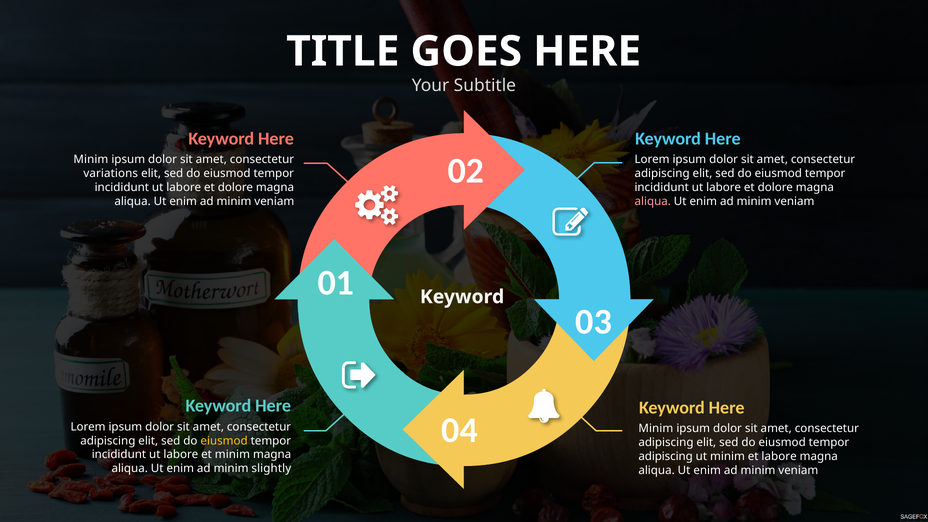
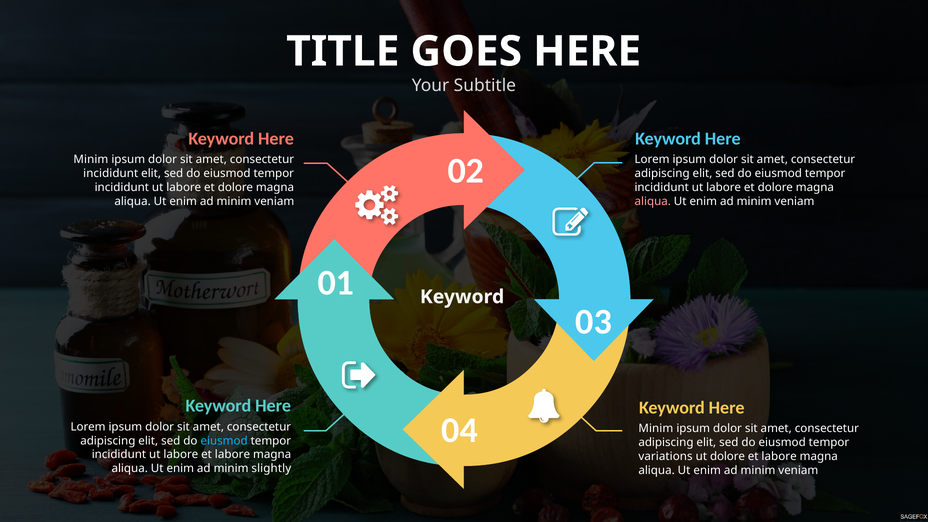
variations: variations -> incididunt (111, 174)
eiusmod colour: yellow -> light blue (224, 441)
labore et minim: minim -> labore (232, 455)
adipiscing: adipiscing -> variations (666, 456)
ut minim: minim -> dolore (728, 456)
